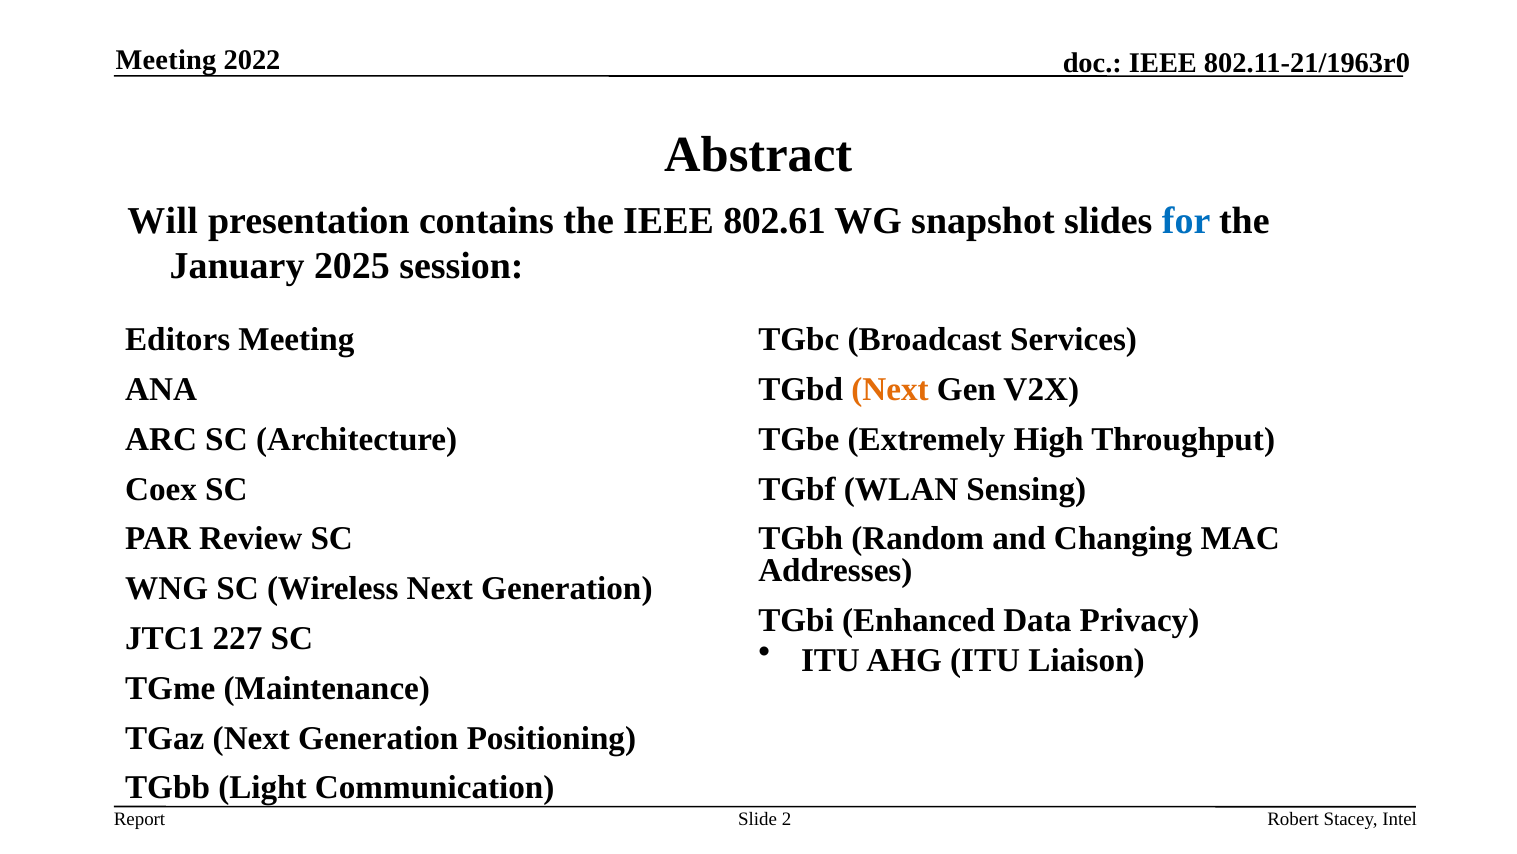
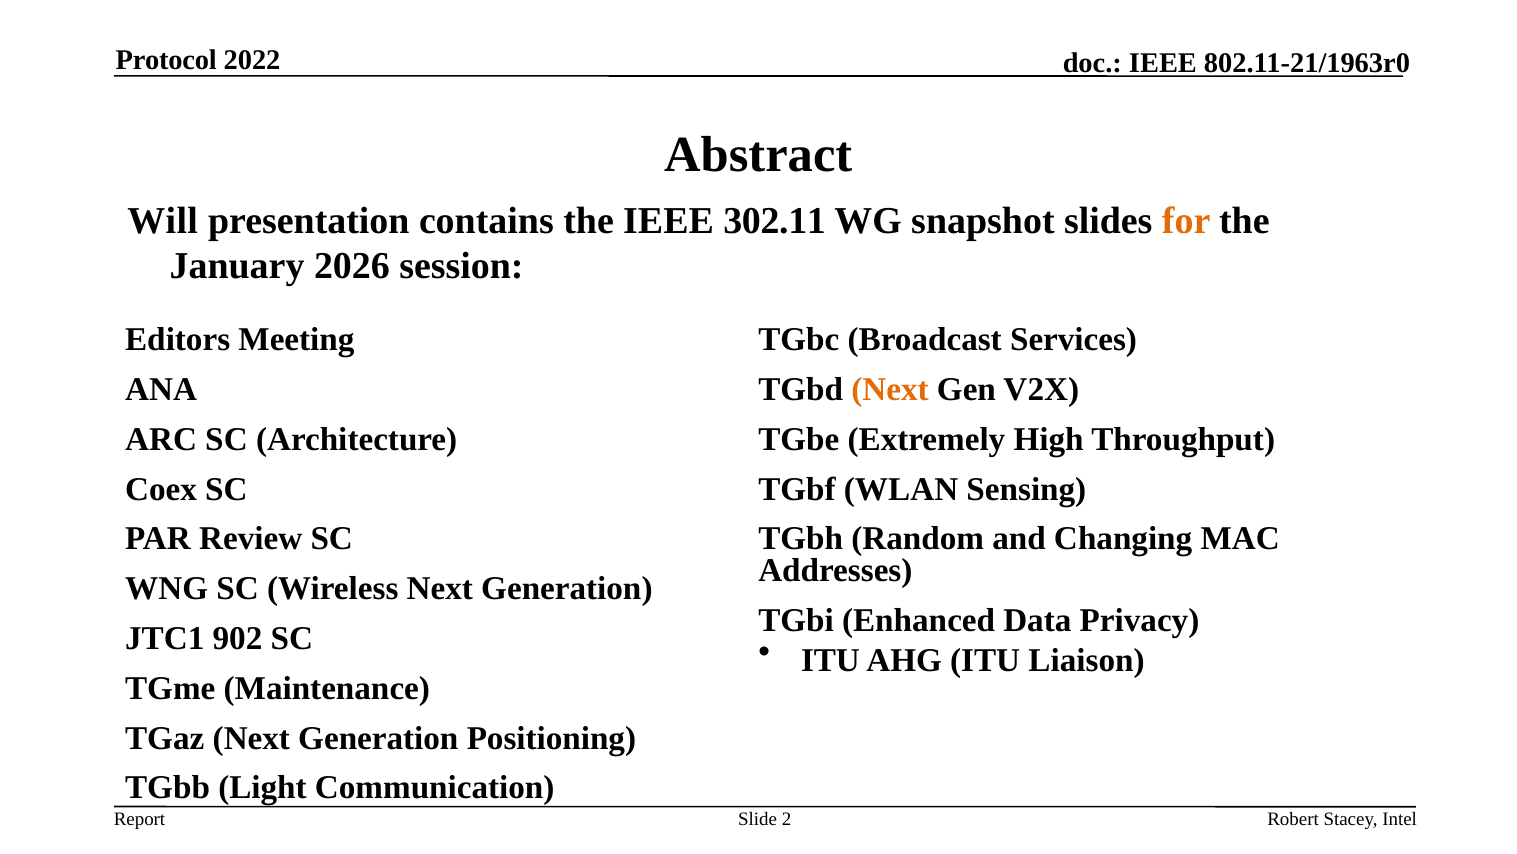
Meeting: Meeting -> Protocol (166, 60)
802.61: 802.61 -> 302.11 (775, 221)
for colour: blue -> orange (1186, 221)
2025: 2025 -> 2026 (352, 266)
227: 227 -> 902 (238, 638)
